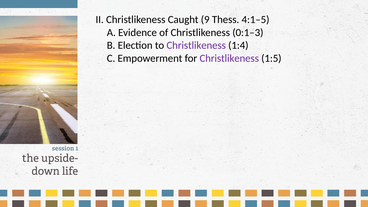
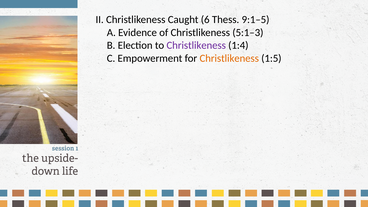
9: 9 -> 6 (205, 20)
4:1–5: 4:1–5 -> 9:1–5 (256, 20)
0:1–3: 0:1–3 -> 5:1–3 (248, 33)
Christlikeness colour: purple -> orange (229, 58)
